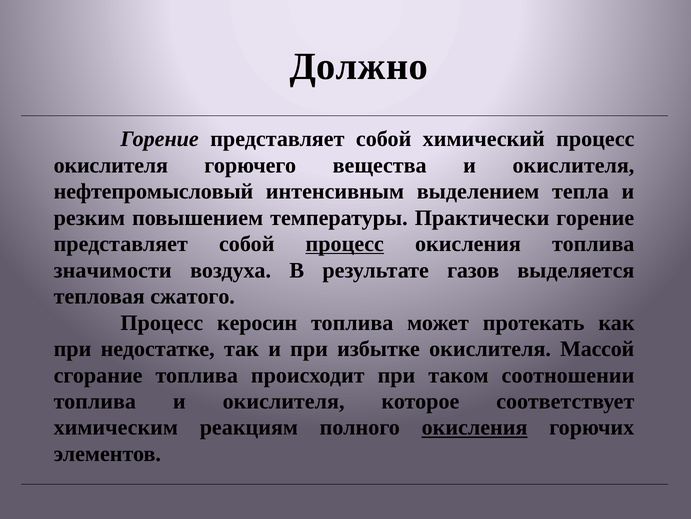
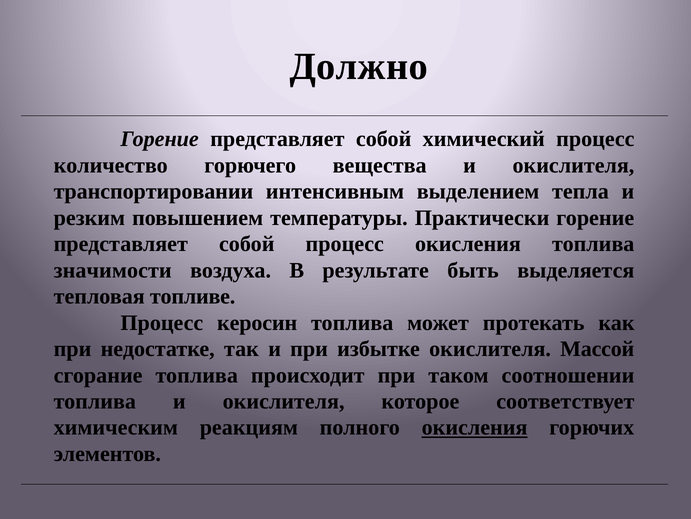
окислителя: окислителя -> количество (111, 165)
нефтепромысловый: нефтепромысловый -> транспортировании (153, 191)
процесс underline: present -> none (345, 244)
газов: газов -> быть (473, 270)
сжатого: сжатого -> топливе (193, 296)
